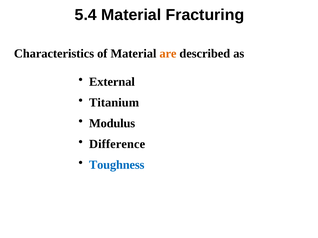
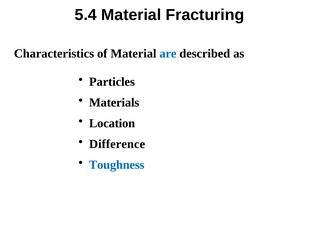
are colour: orange -> blue (168, 54)
External: External -> Particles (112, 82)
Titanium: Titanium -> Materials (114, 103)
Modulus: Modulus -> Location (112, 124)
